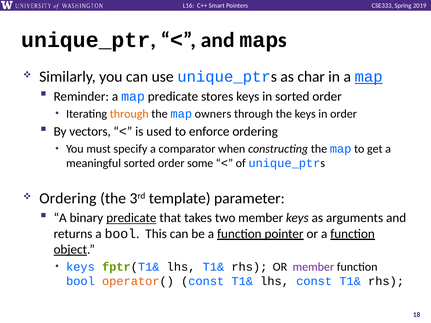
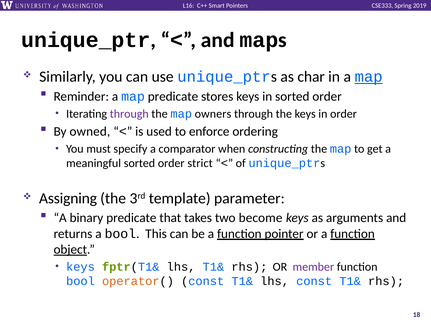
through colour: orange -> purple (129, 114)
vectors: vectors -> owned (90, 132)
some: some -> strict (200, 163)
Ordering: Ordering -> Assigning (68, 198)
predicate underline: present -> none (131, 218)
two member: member -> become (261, 218)
